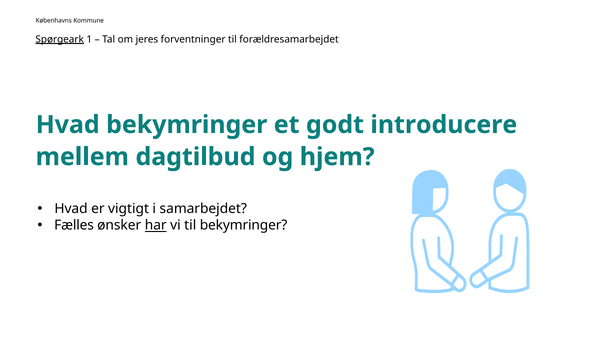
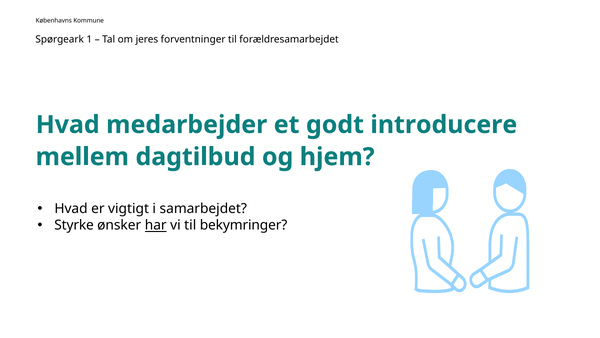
Spørgeark underline: present -> none (60, 39)
Hvad bekymringer: bekymringer -> medarbejder (187, 125)
Fælles: Fælles -> Styrke (74, 225)
